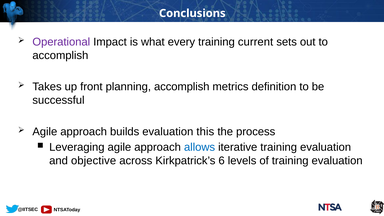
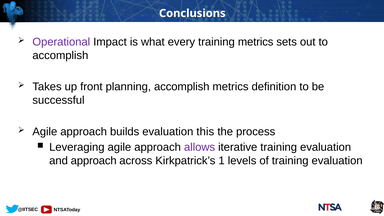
training current: current -> metrics (256, 42)
allows colour: blue -> purple (200, 147)
and objective: objective -> approach (94, 161)
6: 6 -> 1 (222, 161)
